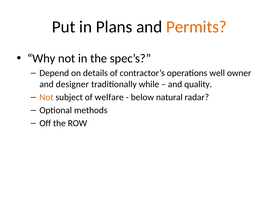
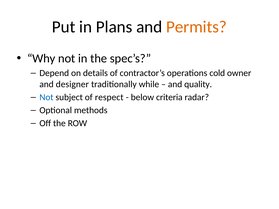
well: well -> cold (217, 73)
Not colour: orange -> blue (46, 97)
welfare: welfare -> respect (109, 97)
natural: natural -> criteria (169, 97)
